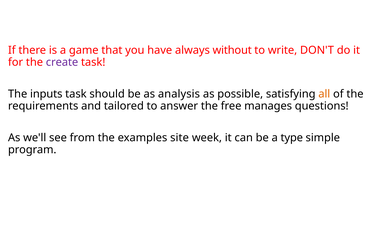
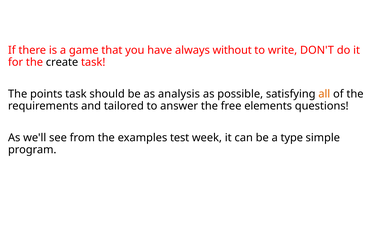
create colour: purple -> black (62, 62)
inputs: inputs -> points (46, 94)
manages: manages -> elements (268, 106)
site: site -> test (180, 138)
